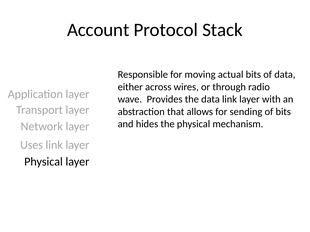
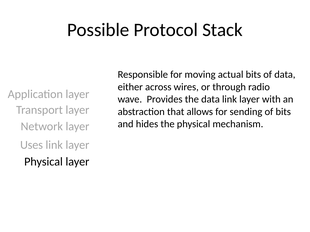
Account: Account -> Possible (98, 30)
